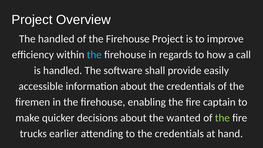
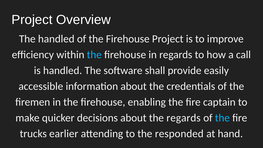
the wanted: wanted -> regards (184, 118)
the colour: light green -> light blue (222, 118)
to the credentials: credentials -> responded (179, 134)
